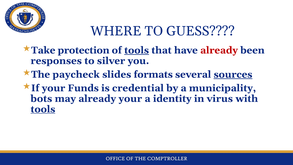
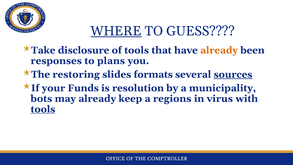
WHERE underline: none -> present (116, 31)
protection: protection -> disclosure (84, 50)
tools underline: present -> none (137, 50)
already colour: red -> orange (219, 50)
silver: silver -> plans (111, 61)
paycheck: paycheck -> restoring (76, 74)
credential: credential -> resolution (138, 88)
already your: your -> keep (130, 99)
identity: identity -> regions (172, 99)
